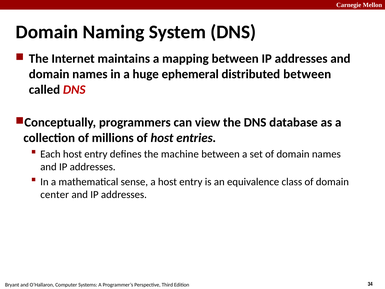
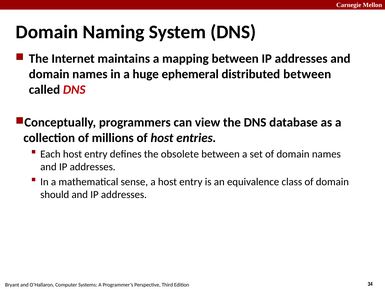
machine: machine -> obsolete (180, 154)
center: center -> should (55, 195)
